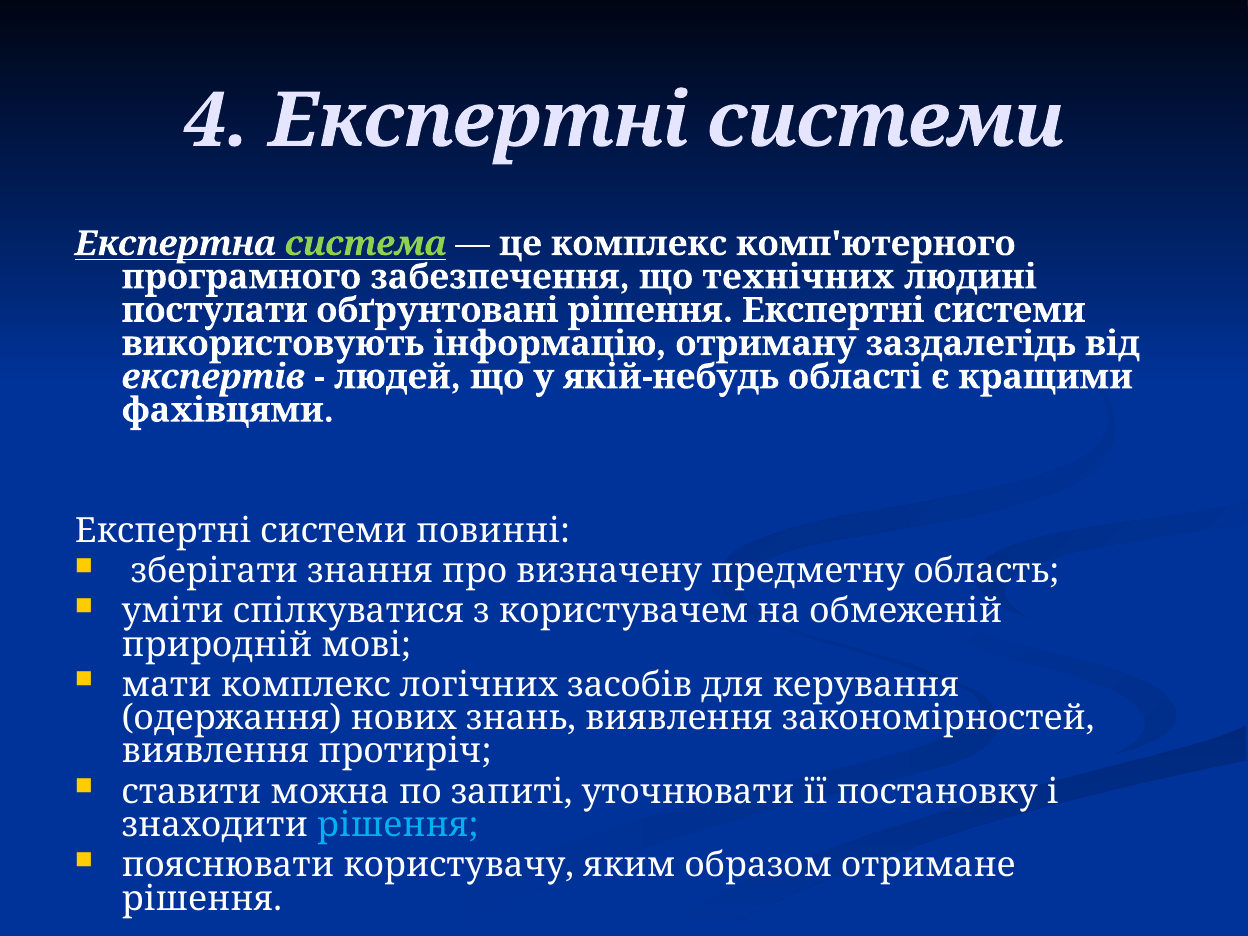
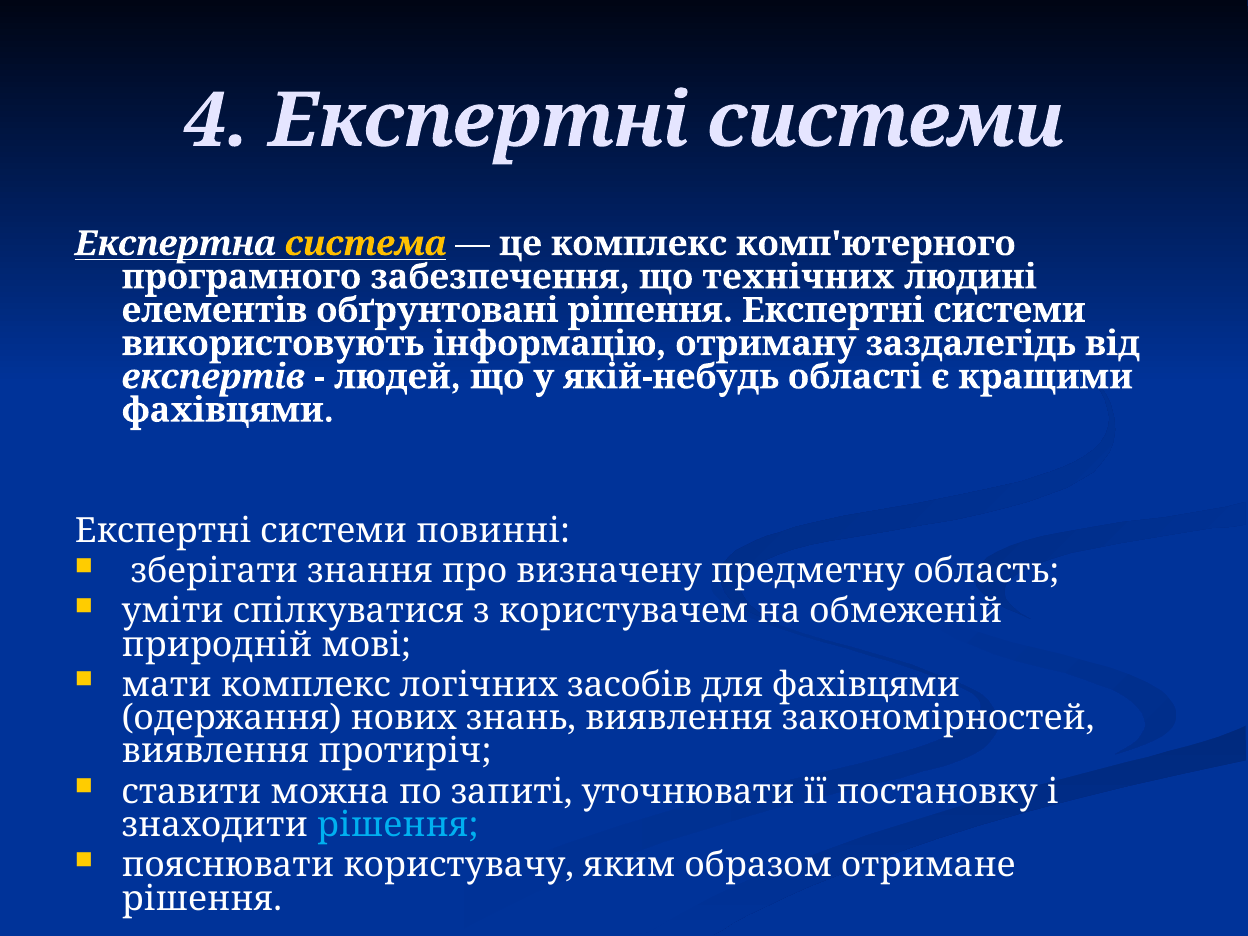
система colour: light green -> yellow (366, 244)
постулати: постулати -> елементів (214, 310)
для керування: керування -> фахівцями (866, 685)
